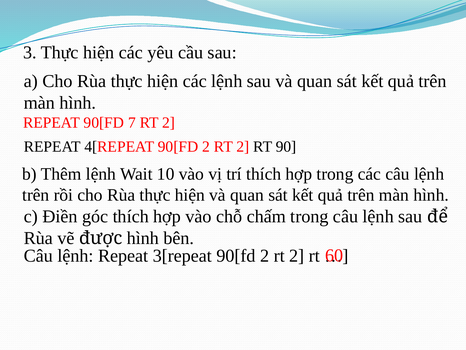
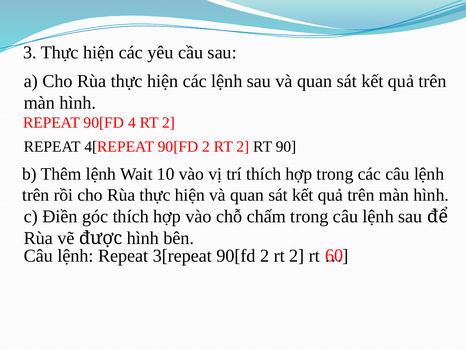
7: 7 -> 4 (132, 122)
